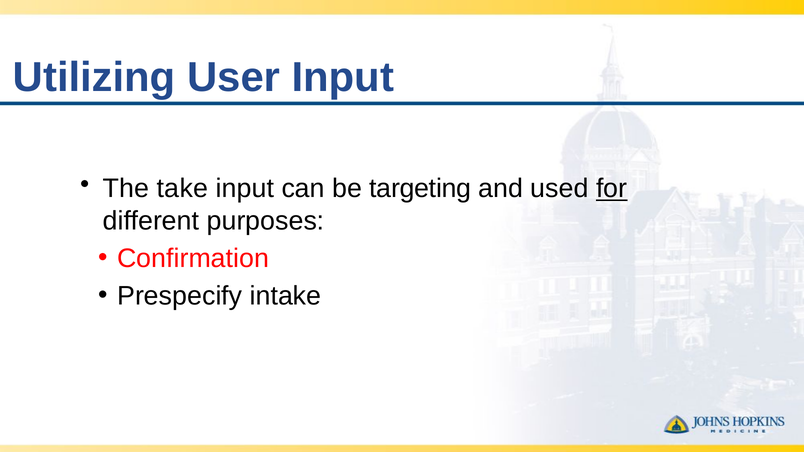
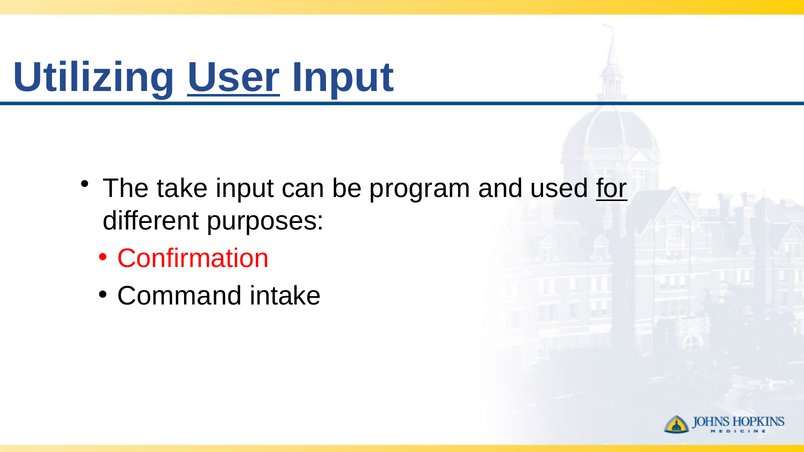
User underline: none -> present (234, 78)
targeting: targeting -> program (420, 189)
Prespecify: Prespecify -> Command (180, 296)
